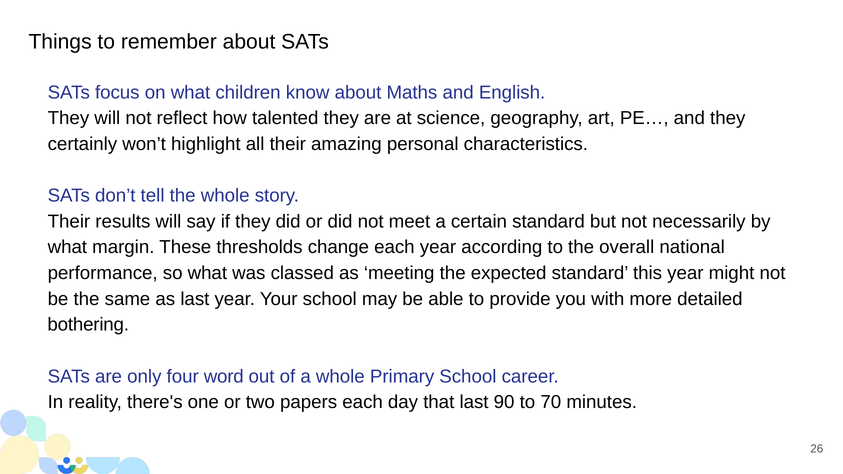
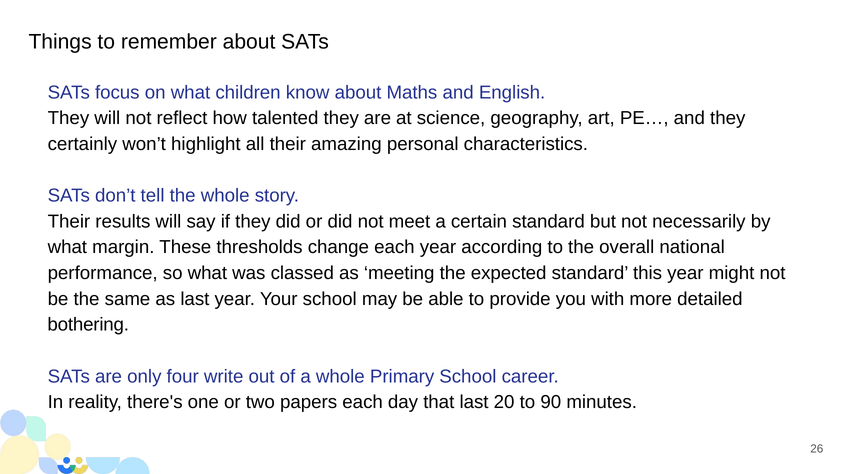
word: word -> write (224, 377)
90: 90 -> 20 (504, 402)
70: 70 -> 90 (551, 402)
